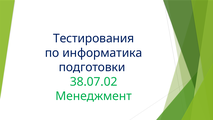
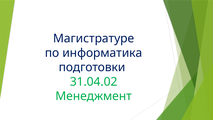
Тестирования: Тестирования -> Магистратуре (94, 38)
38.07.02: 38.07.02 -> 31.04.02 (94, 82)
